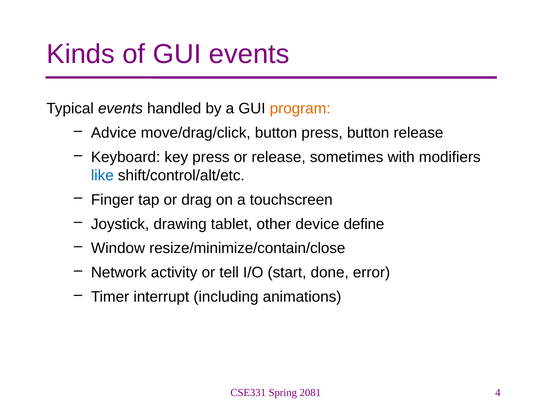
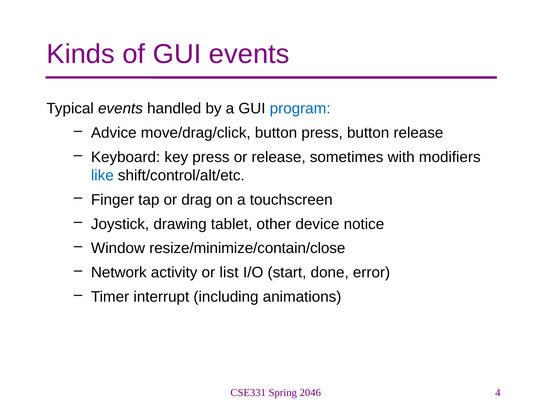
program colour: orange -> blue (300, 109)
define: define -> notice (364, 224)
tell: tell -> list (229, 273)
2081: 2081 -> 2046 (310, 393)
